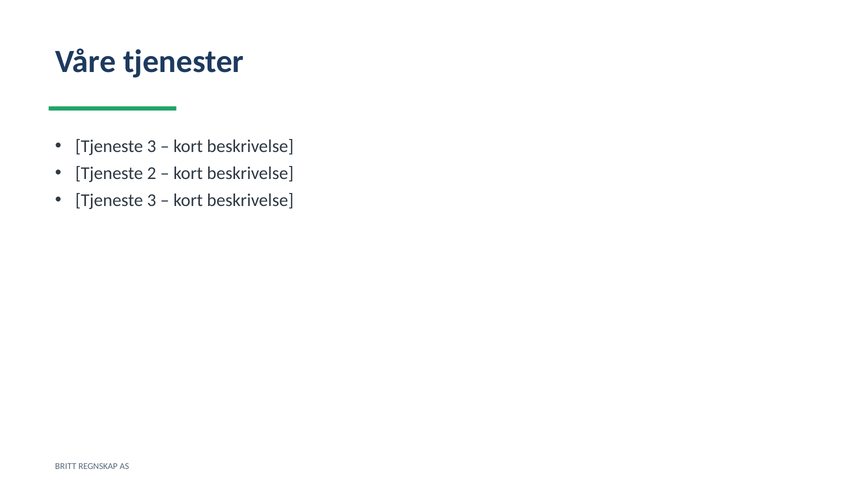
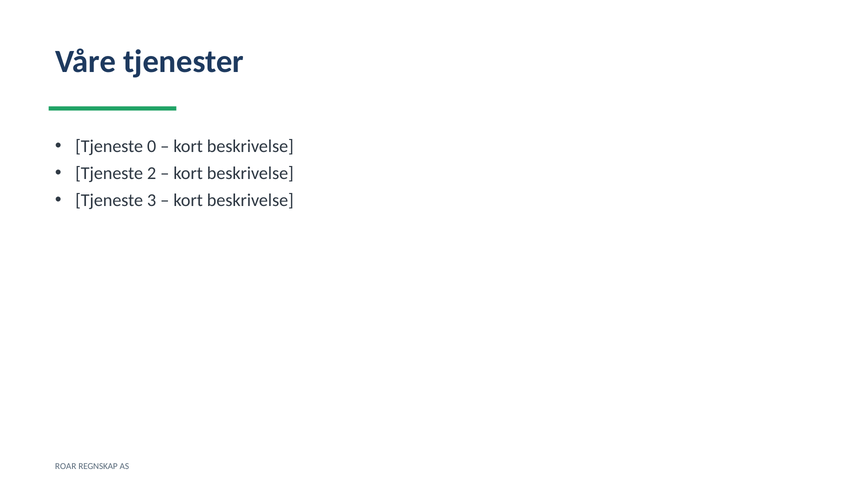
3: 3 -> 0 (152, 147)
BRITT: BRITT -> ROAR (66, 467)
